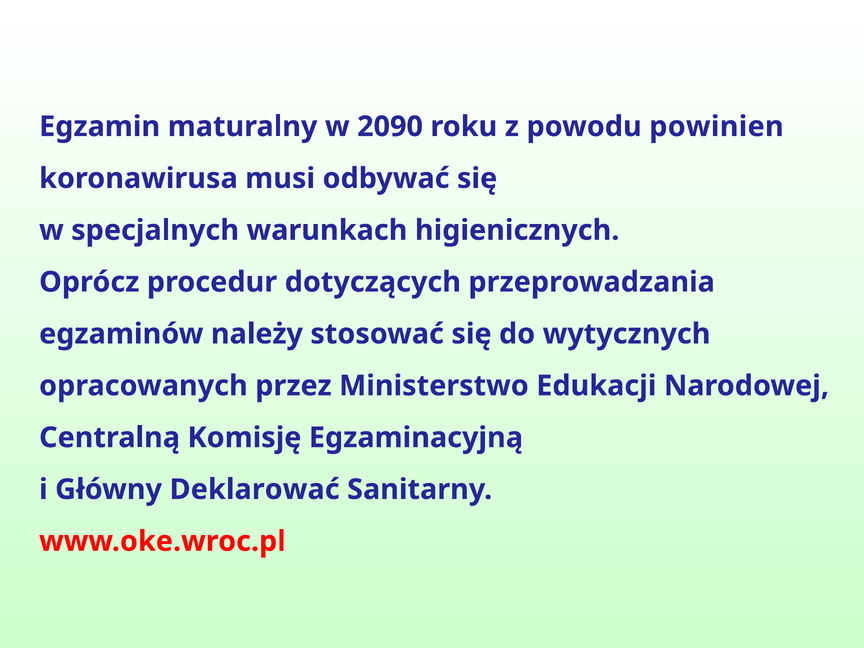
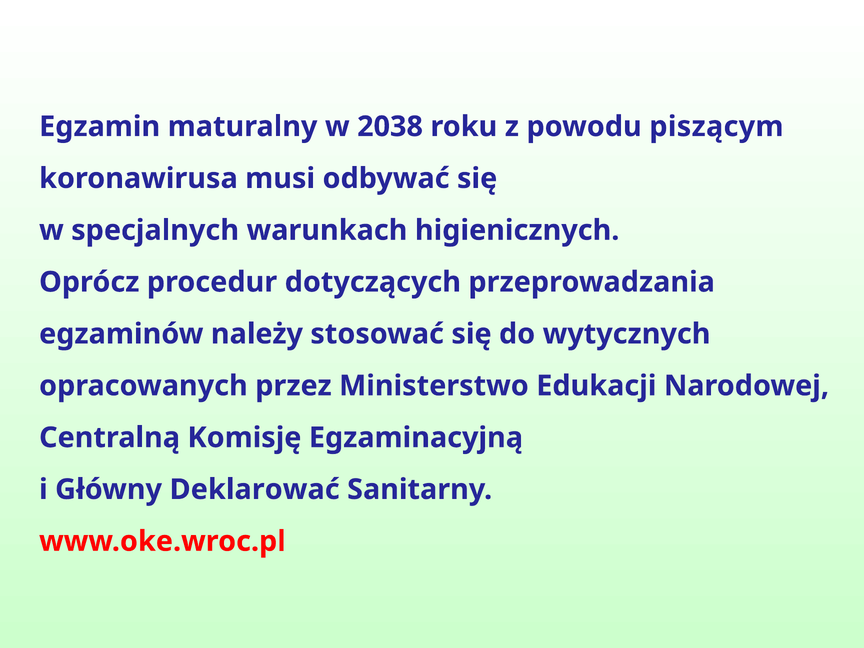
2090: 2090 -> 2038 (390, 127)
powinien: powinien -> piszącym (716, 127)
